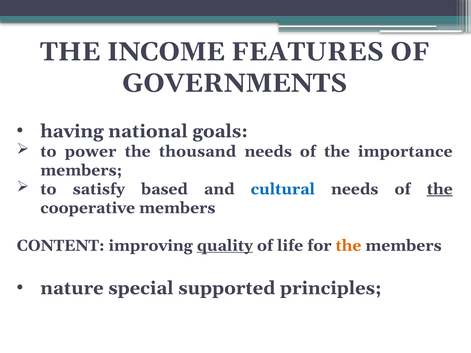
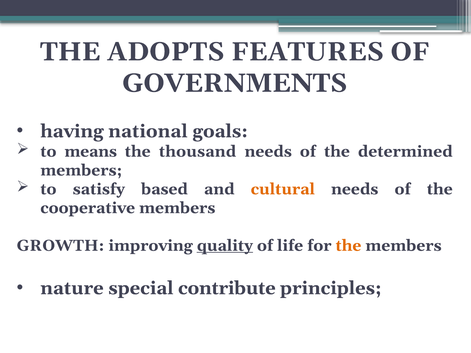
INCOME: INCOME -> ADOPTS (166, 52)
power: power -> means (91, 152)
importance: importance -> determined (405, 152)
cultural colour: blue -> orange (283, 189)
the underline: present -> none (440, 189)
CONTENT: CONTENT -> GROWTH (61, 246)
supported: supported -> contribute (227, 288)
